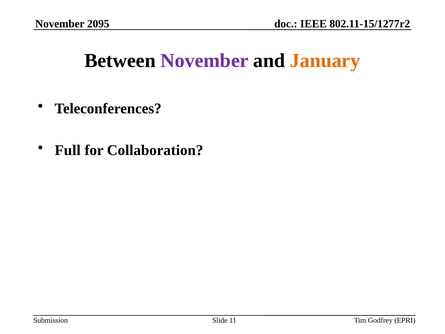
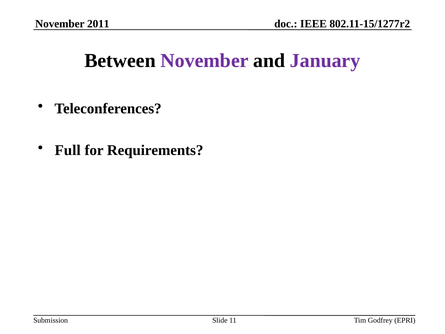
2095: 2095 -> 2011 (98, 24)
January colour: orange -> purple (325, 61)
Collaboration: Collaboration -> Requirements (155, 150)
